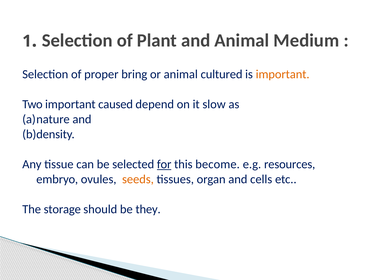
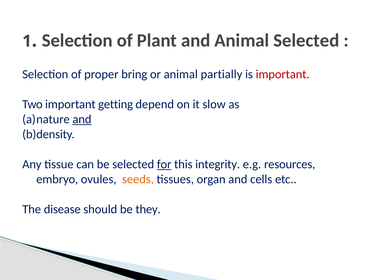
Animal Medium: Medium -> Selected (306, 40)
cultured: cultured -> partially (221, 74)
important colour: orange -> red (283, 74)
caused: caused -> getting (116, 104)
and underline: none -> present (82, 119)
become: become -> integrity (218, 164)
storage: storage -> disease (62, 209)
